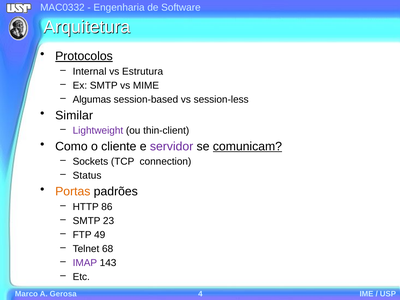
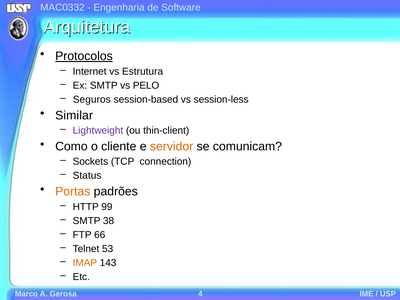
Internal: Internal -> Internet (90, 71)
MIME: MIME -> PELO (146, 85)
Algumas: Algumas -> Seguros (92, 99)
servidor colour: purple -> orange (172, 146)
comunicam underline: present -> none (247, 146)
86: 86 -> 99 (107, 207)
23: 23 -> 38 (109, 221)
49: 49 -> 66 (100, 235)
68: 68 -> 53 (108, 249)
IMAP colour: purple -> orange (85, 263)
